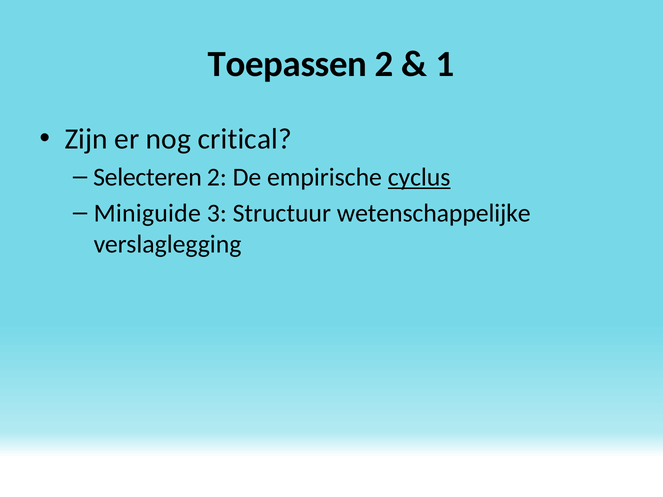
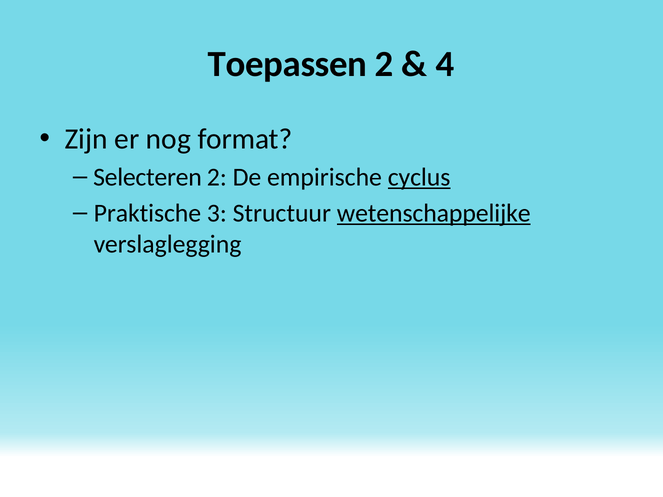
1: 1 -> 4 (445, 64)
critical: critical -> format (245, 139)
Miniguide: Miniguide -> Praktische (147, 213)
wetenschappelijke underline: none -> present (434, 213)
